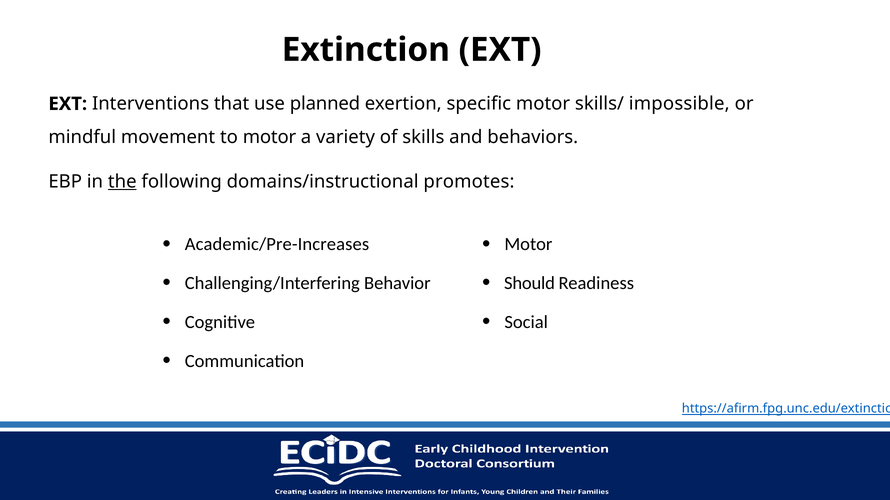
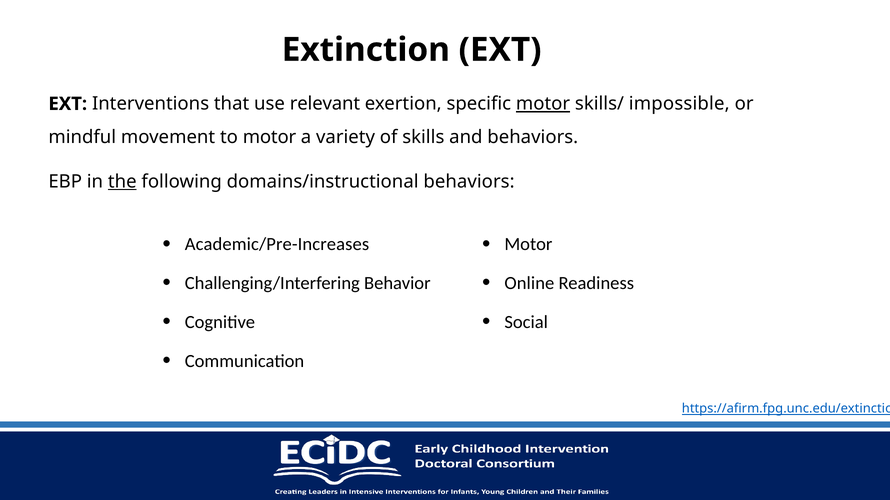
planned: planned -> relevant (325, 104)
motor underline: none -> present (543, 104)
domains/instructional promotes: promotes -> behaviors (469, 182)
Should: Should -> Online (529, 284)
